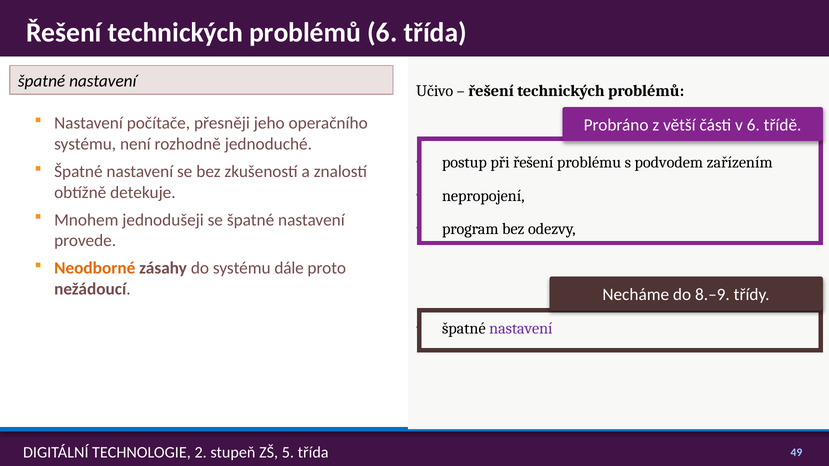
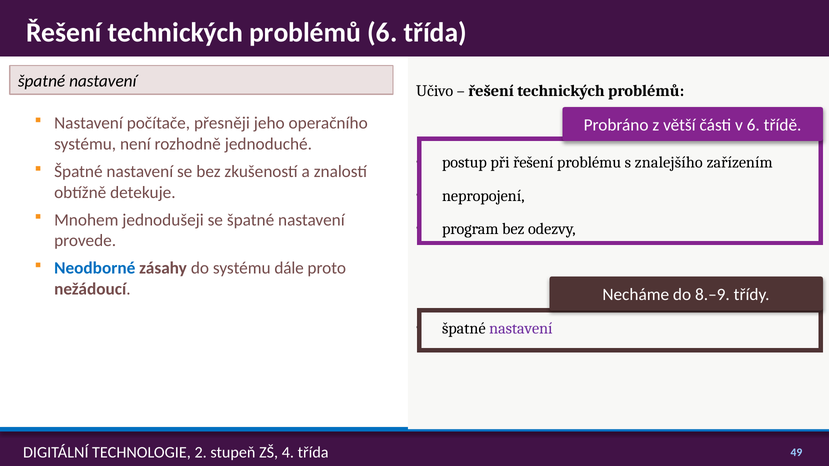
podvodem: podvodem -> znalejšího (669, 163)
Neodborné colour: orange -> blue (95, 268)
5: 5 -> 4 (288, 453)
